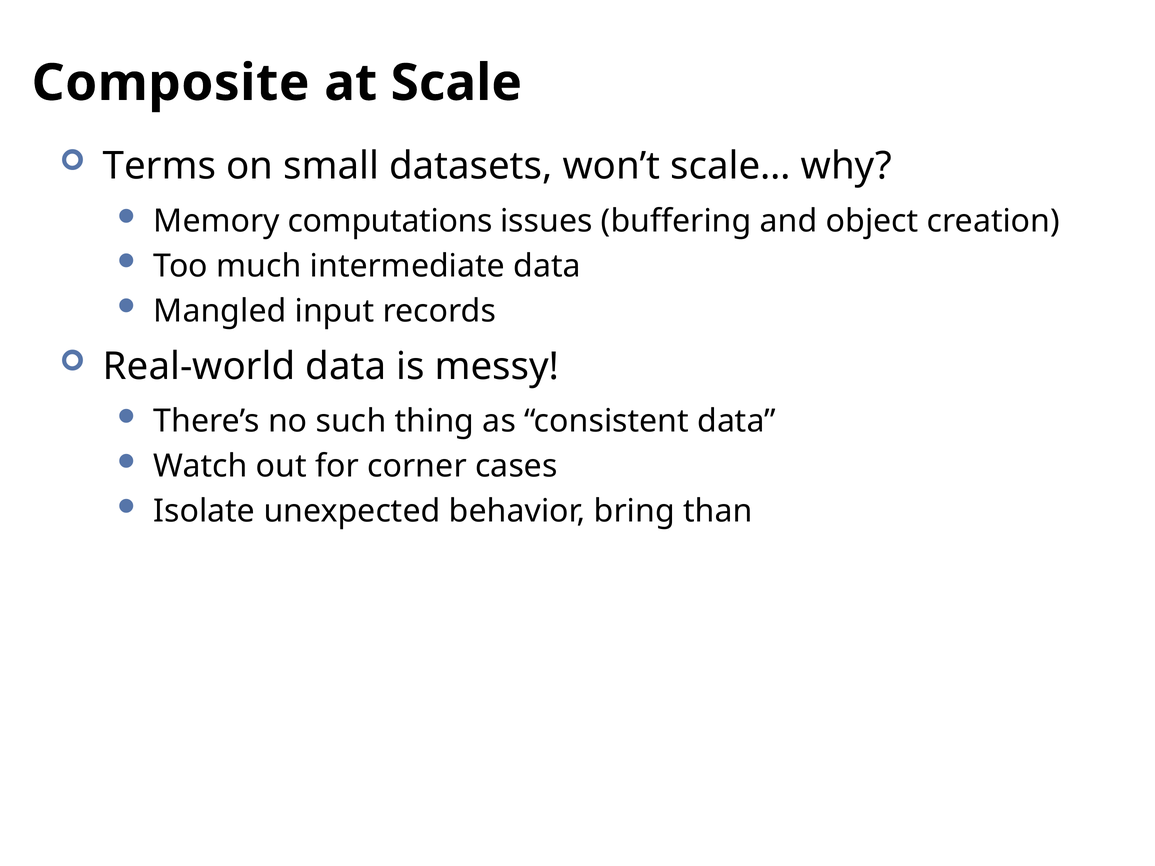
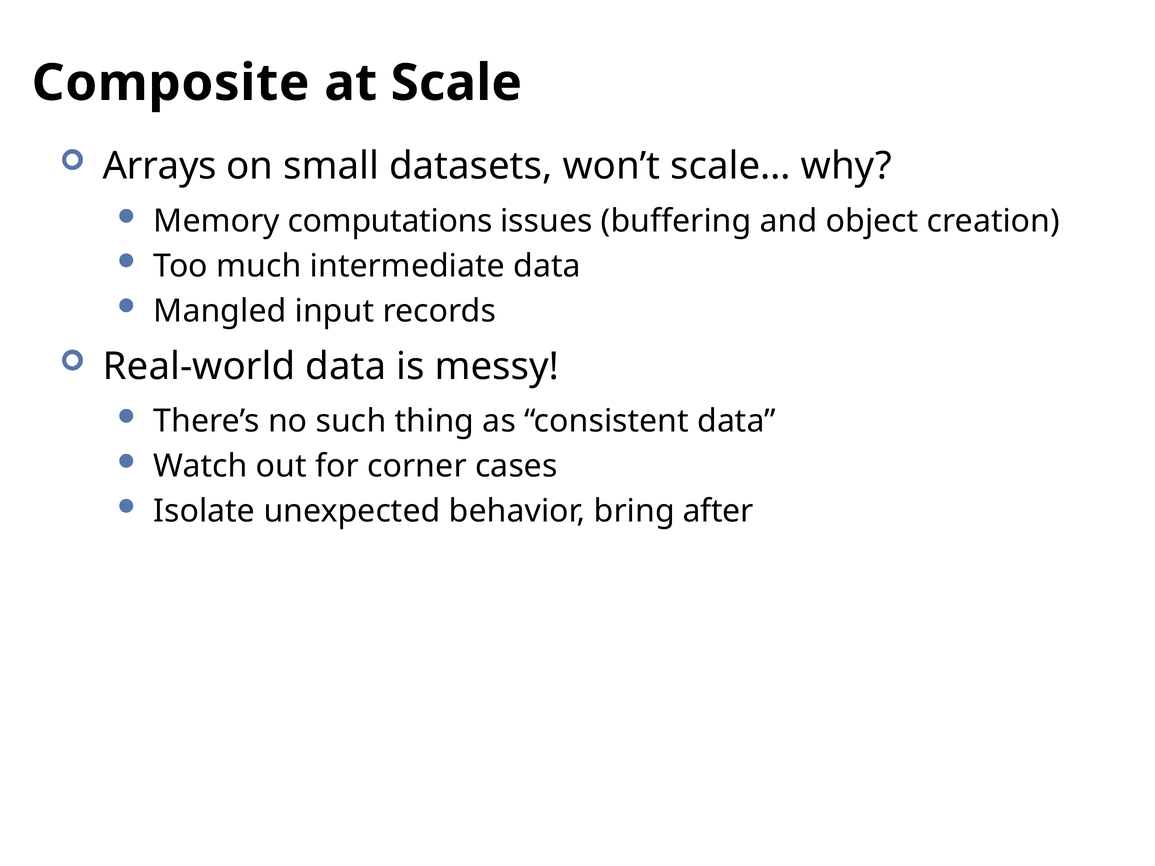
Terms: Terms -> Arrays (160, 166)
than: than -> after (718, 511)
